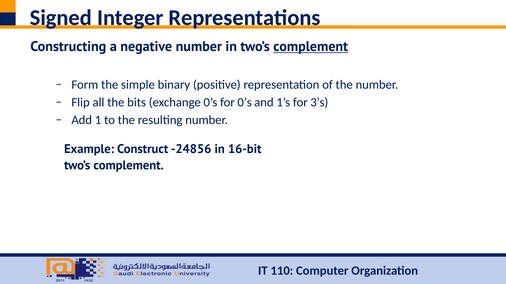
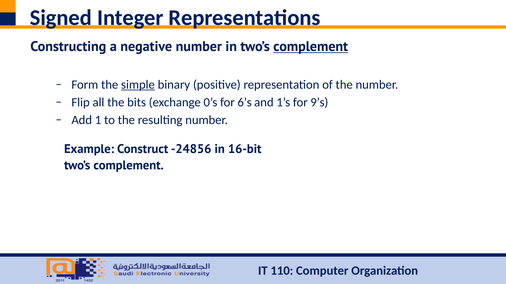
simple underline: none -> present (138, 85)
for 0’s: 0’s -> 6’s (245, 103)
3’s: 3’s -> 9’s (319, 103)
